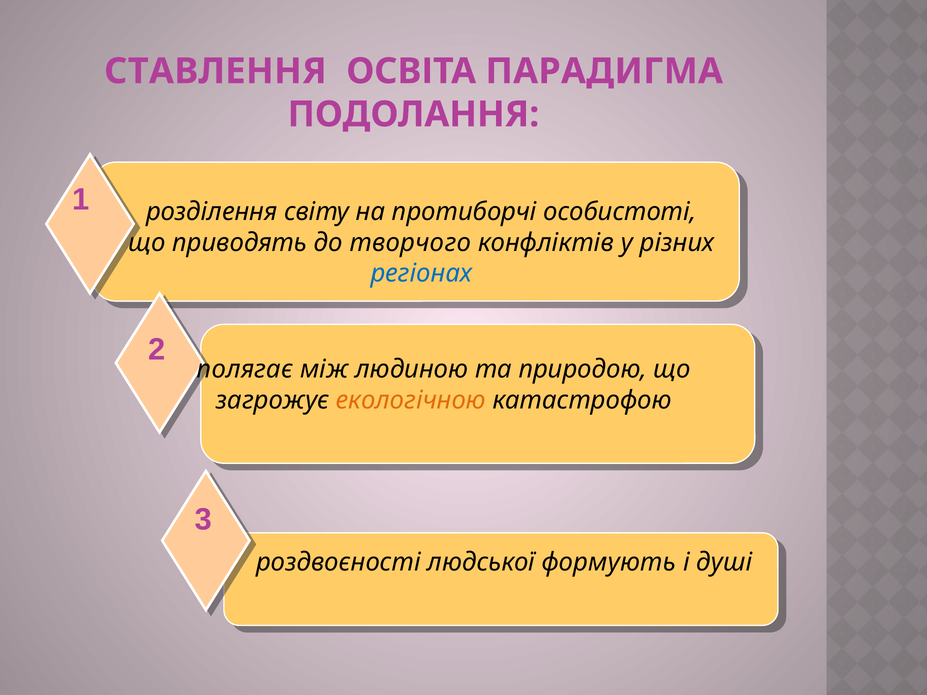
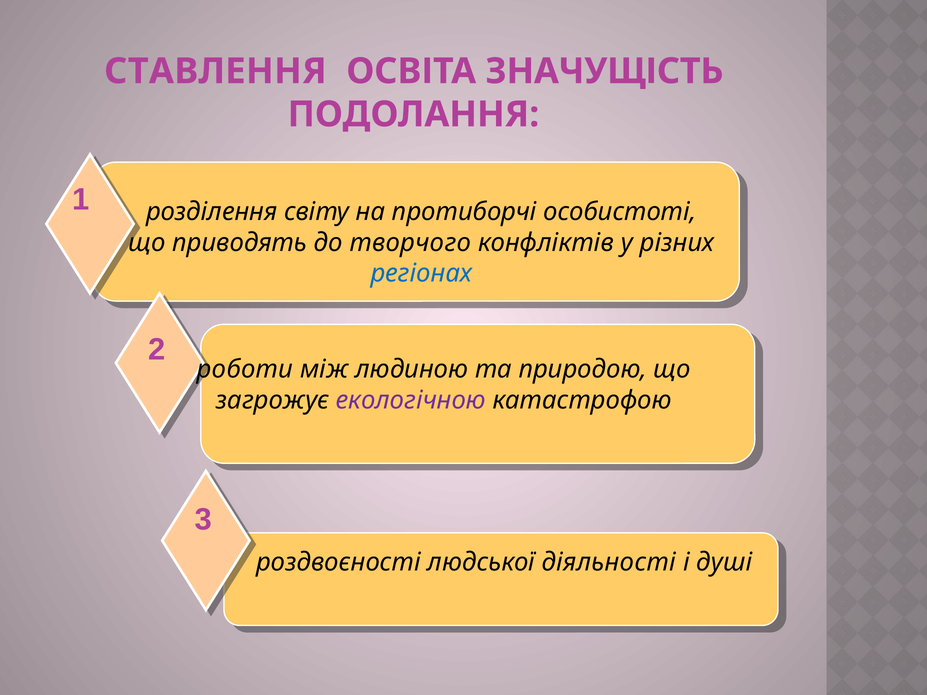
ПАРАДИГМА: ПАРАДИГМА -> ЗНАЧУЩІСТЬ (604, 71)
полягає: полягає -> роботи (245, 369)
екологічною colour: orange -> purple (411, 400)
формують: формують -> діяльності (609, 563)
